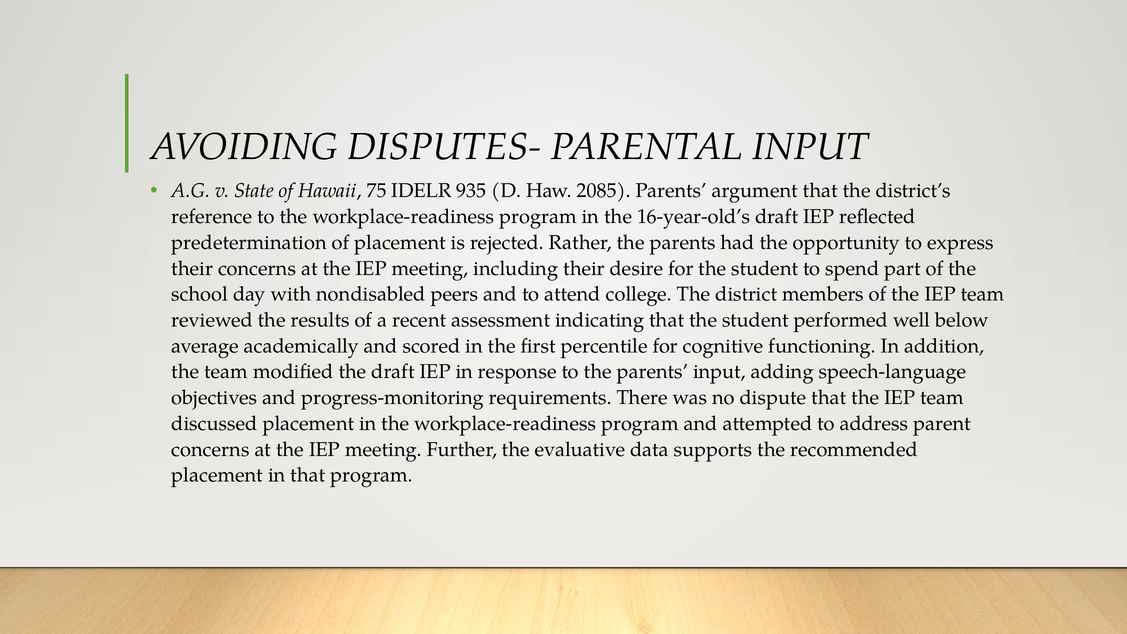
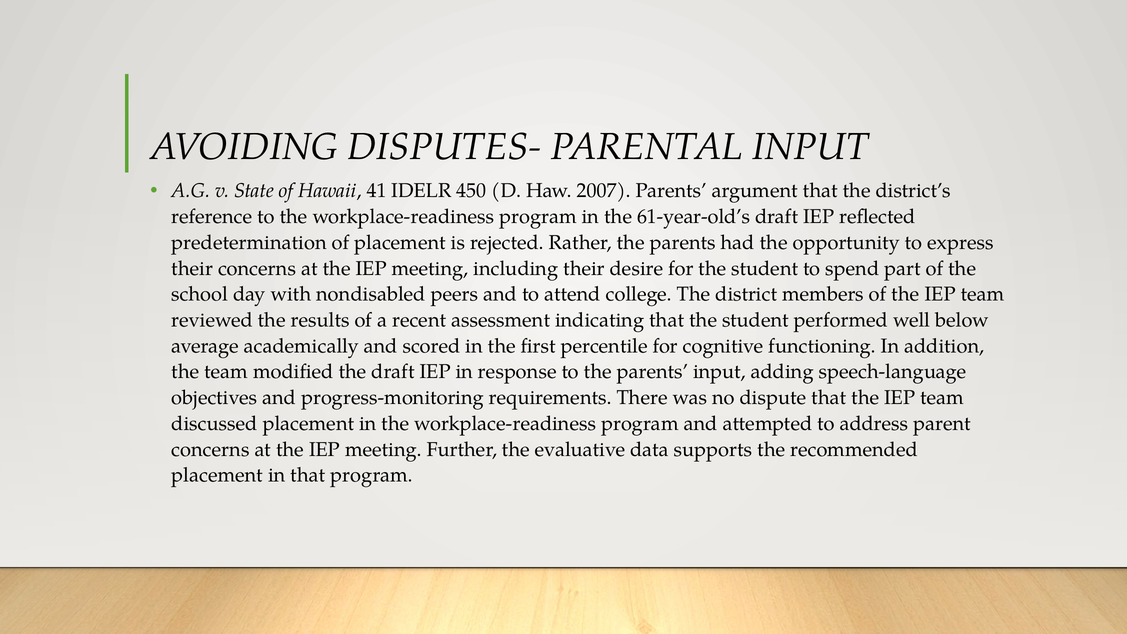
75: 75 -> 41 (377, 191)
935: 935 -> 450 (471, 191)
2085: 2085 -> 2007 (604, 191)
16-year-old’s: 16-year-old’s -> 61-year-old’s (694, 217)
